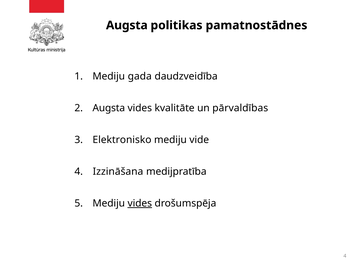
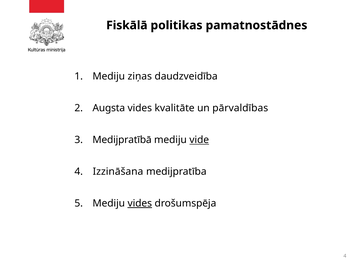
Augsta: Augsta -> Fiskālā (127, 25)
gada: gada -> ziņas (140, 77)
Elektronisko: Elektronisko -> Medijpratībā (122, 140)
vide underline: none -> present (199, 140)
